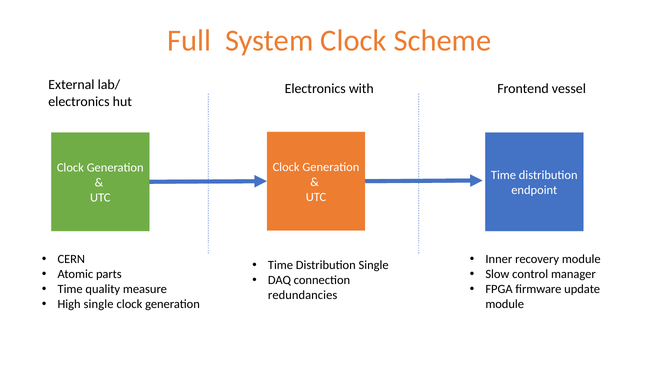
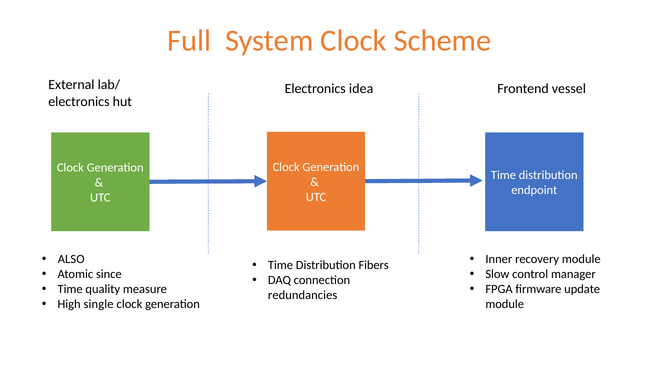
with: with -> idea (361, 89)
CERN: CERN -> ALSO (71, 259)
Distribution Single: Single -> Fibers (374, 265)
parts: parts -> since (109, 274)
